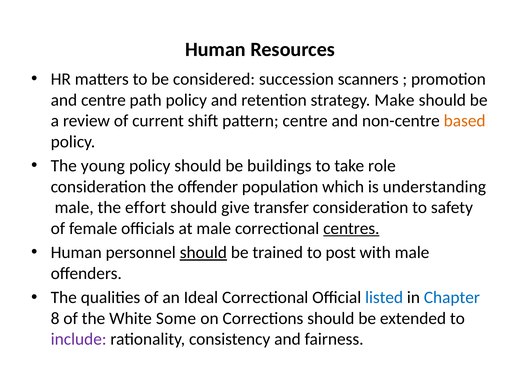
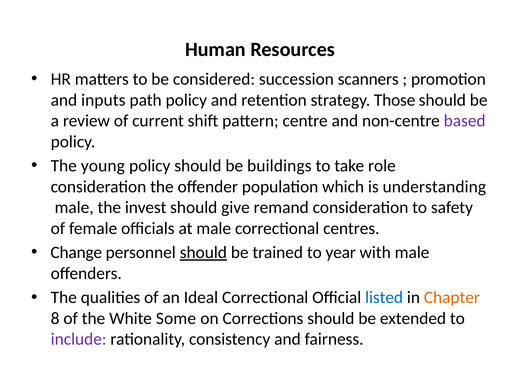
and centre: centre -> inputs (103, 100)
Make: Make -> Those (395, 100)
based colour: orange -> purple (465, 121)
effort: effort -> invest (146, 207)
transfer: transfer -> remand (281, 207)
centres underline: present -> none (351, 228)
Human: Human -> Change (76, 253)
post: post -> year (341, 253)
Chapter colour: blue -> orange (452, 298)
